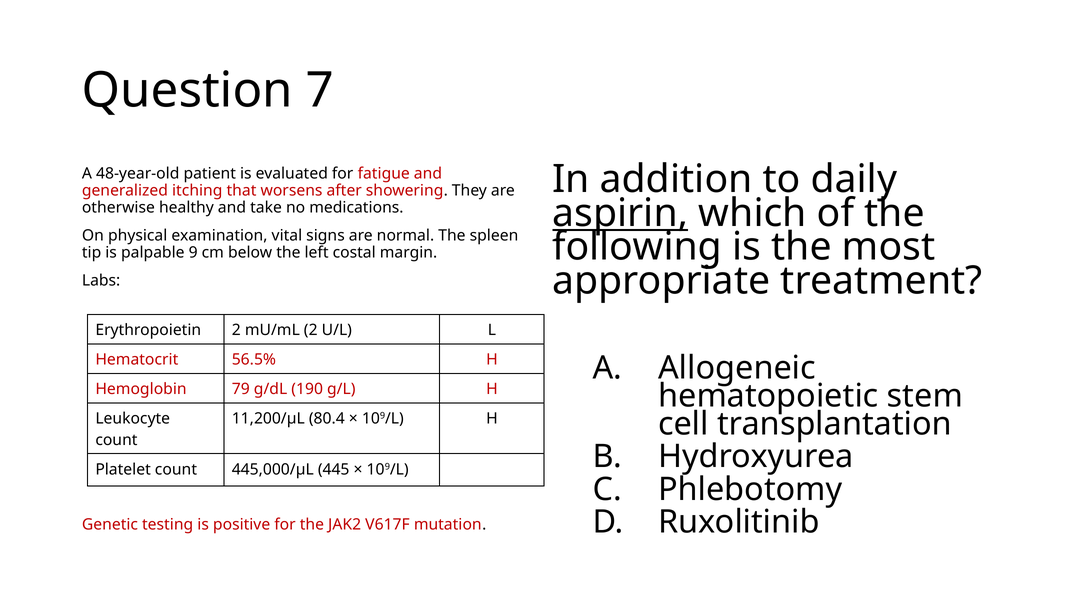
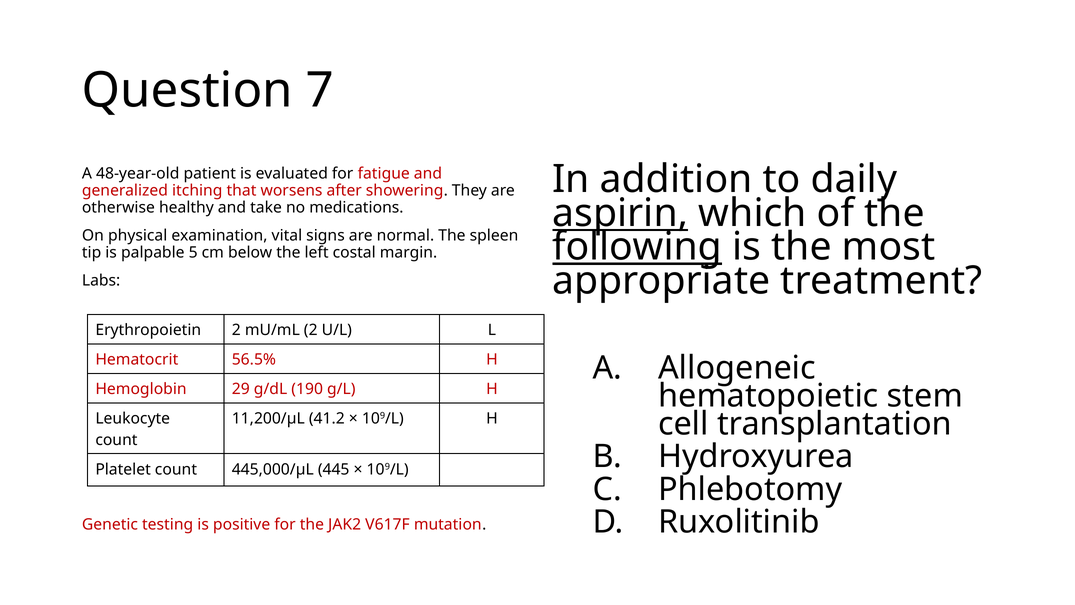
following underline: none -> present (637, 247)
9: 9 -> 5 (193, 252)
79: 79 -> 29 (241, 389)
80.4: 80.4 -> 41.2 (327, 418)
